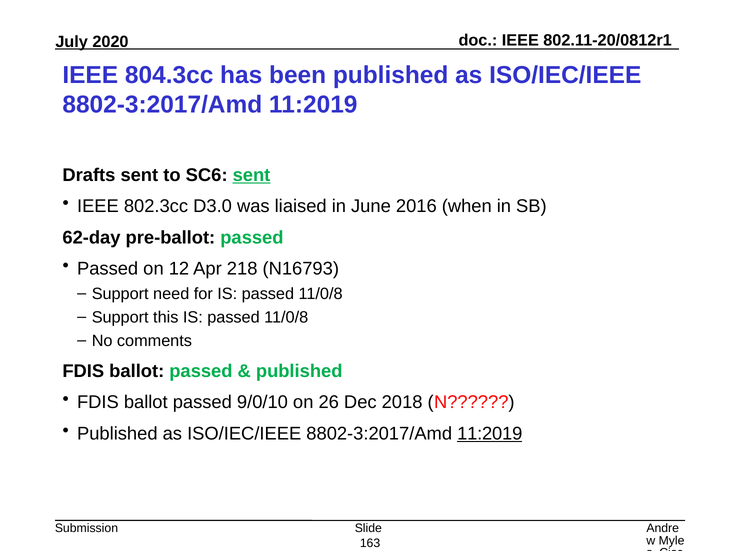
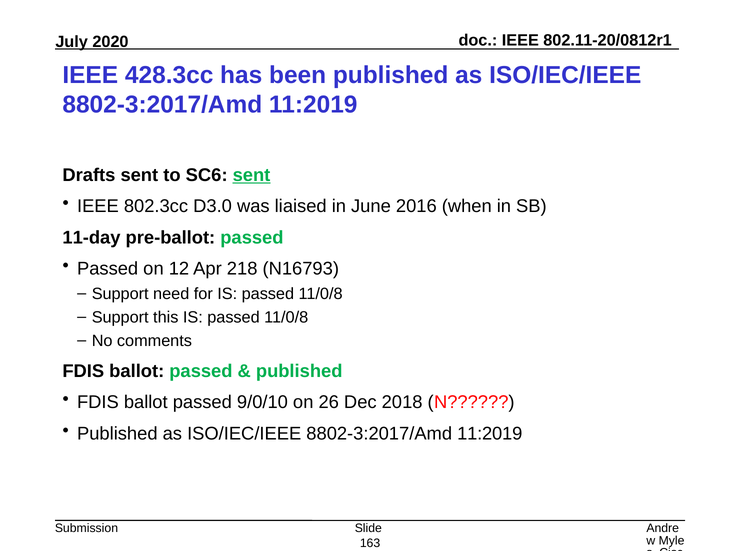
804.3cc: 804.3cc -> 428.3cc (169, 75)
62-day: 62-day -> 11-day (91, 237)
11:2019 underline: present -> none (490, 433)
